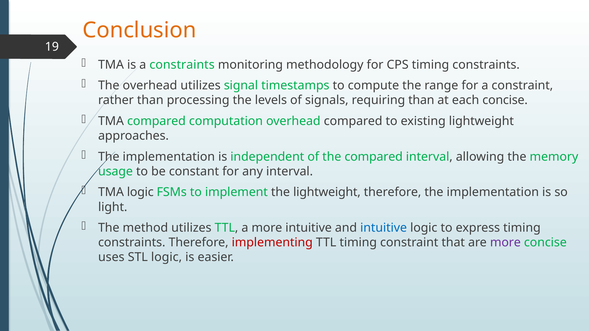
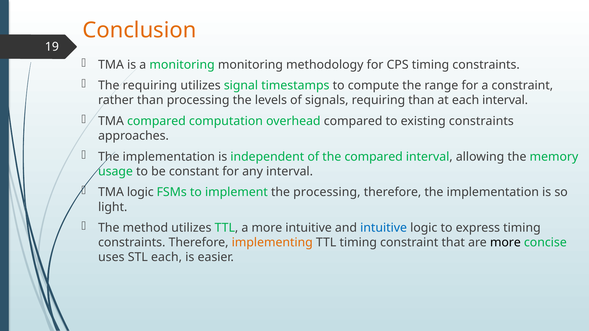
a constraints: constraints -> monitoring (182, 65)
The overhead: overhead -> requiring (150, 86)
each concise: concise -> interval (505, 100)
existing lightweight: lightweight -> constraints (481, 121)
the lightweight: lightweight -> processing (327, 192)
implementing colour: red -> orange (272, 243)
more colour: purple -> black (505, 243)
STL logic: logic -> each (167, 257)
